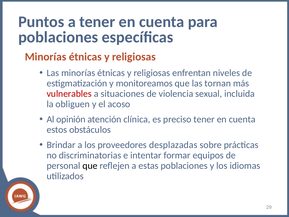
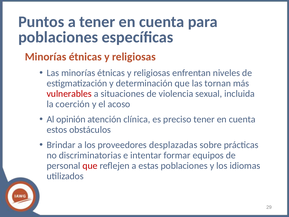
monitoreamos: monitoreamos -> determinación (144, 83)
obliguen: obliguen -> coerción (73, 104)
que colour: black -> red (90, 166)
